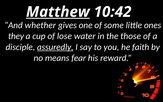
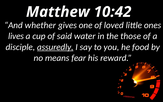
Matthew underline: present -> none (58, 12)
some: some -> loved (114, 25)
they: they -> lives (16, 36)
lose: lose -> said (64, 36)
faith: faith -> food (141, 47)
